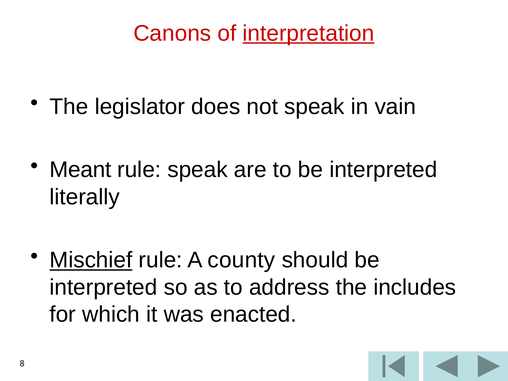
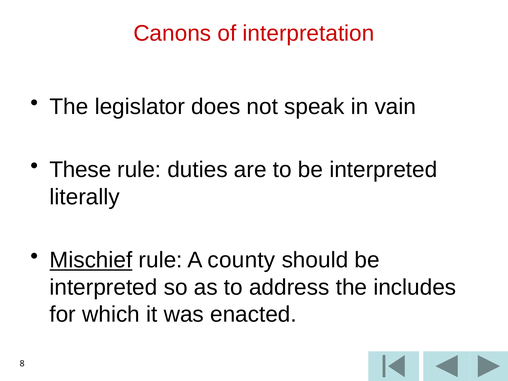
interpretation underline: present -> none (309, 33)
Meant: Meant -> These (80, 170)
rule speak: speak -> duties (198, 170)
